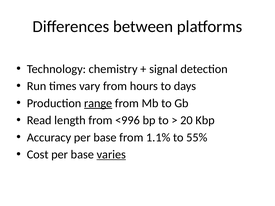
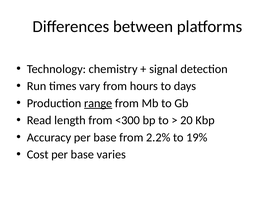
<996: <996 -> <300 (128, 120)
1.1%: 1.1% -> 2.2% (158, 138)
55%: 55% -> 19% (197, 138)
varies underline: present -> none (111, 155)
